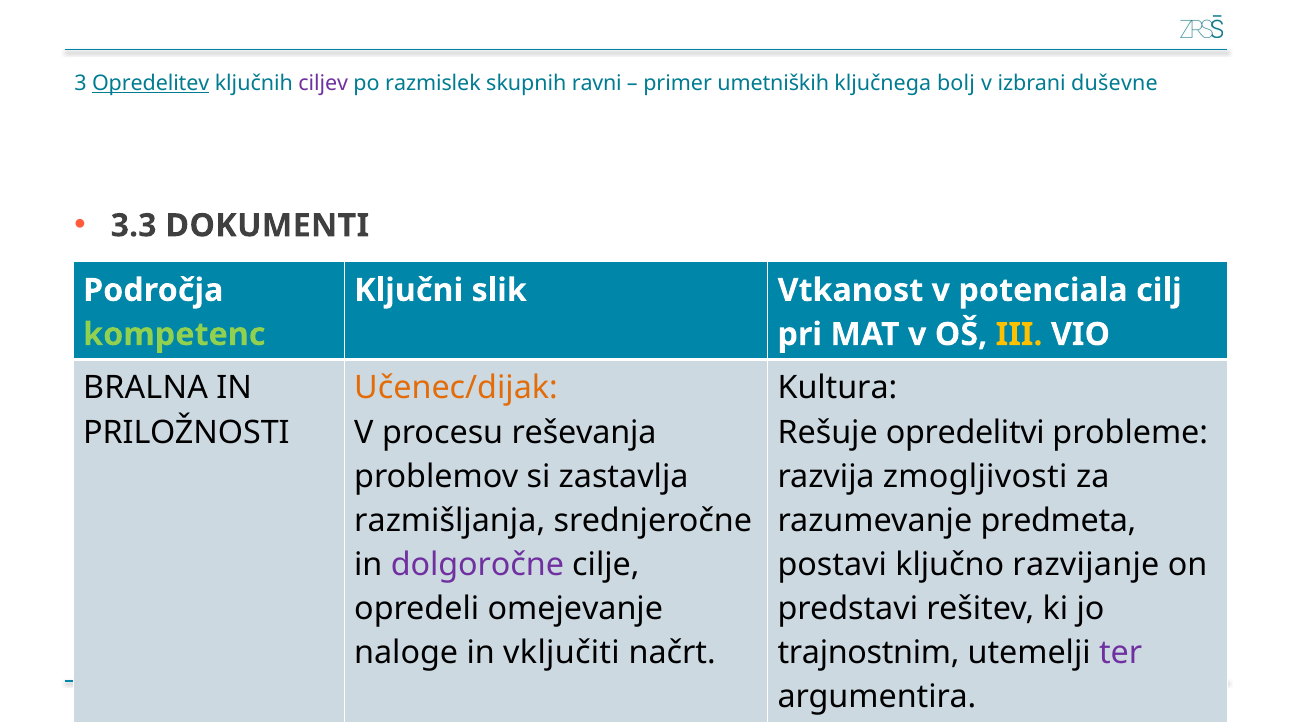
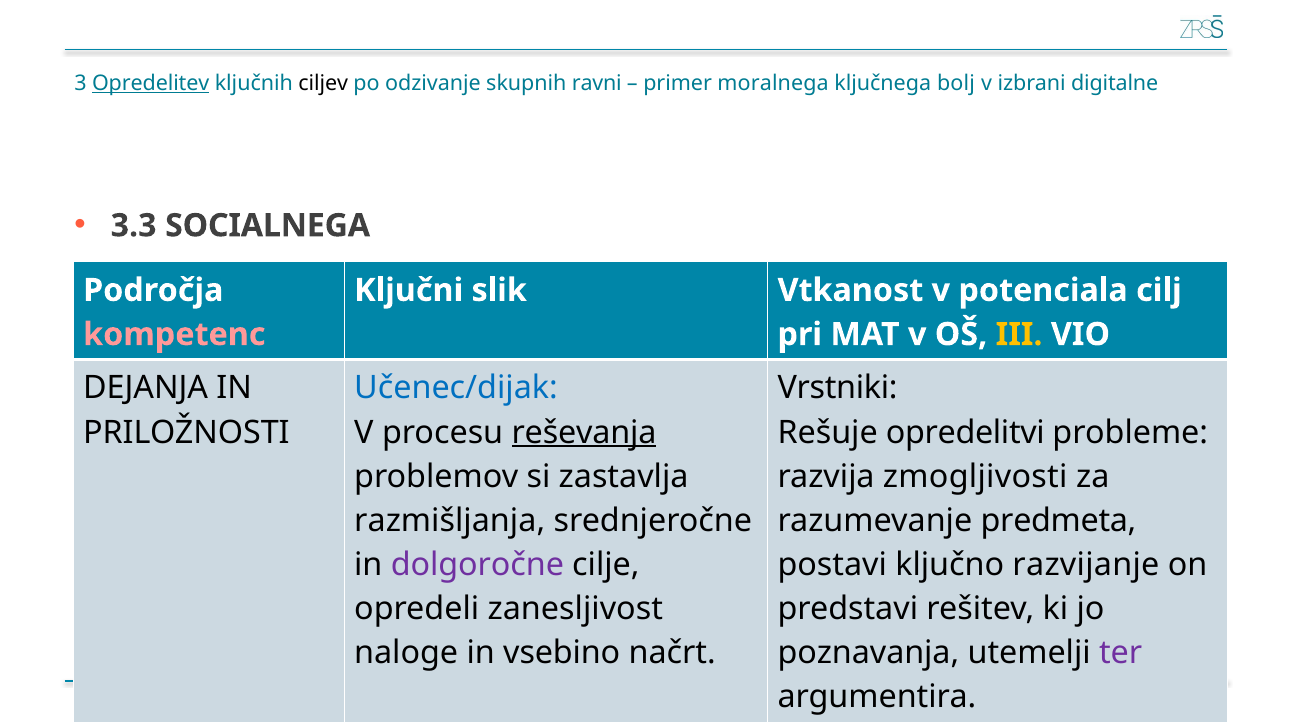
ciljev colour: purple -> black (323, 83)
razmislek: razmislek -> odzivanje (433, 83)
umetniških: umetniških -> moralnega (773, 83)
duševne: duševne -> digitalne (1115, 83)
DOKUMENTI: DOKUMENTI -> SOCIALNEGA (268, 226)
kompetenc colour: light green -> pink (174, 334)
BRALNA: BRALNA -> DEJANJA (146, 388)
Učenec/dijak colour: orange -> blue (456, 388)
Kultura: Kultura -> Vrstniki (838, 388)
reševanja underline: none -> present (584, 432)
omejevanje: omejevanje -> zanesljivost (575, 609)
vključiti: vključiti -> vsebino (562, 653)
trajnostnim: trajnostnim -> poznavanja (868, 653)
